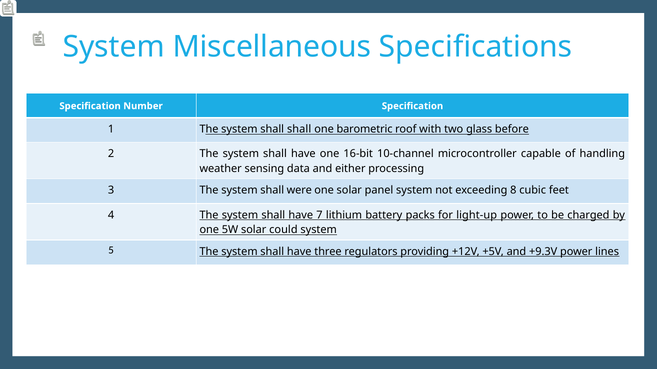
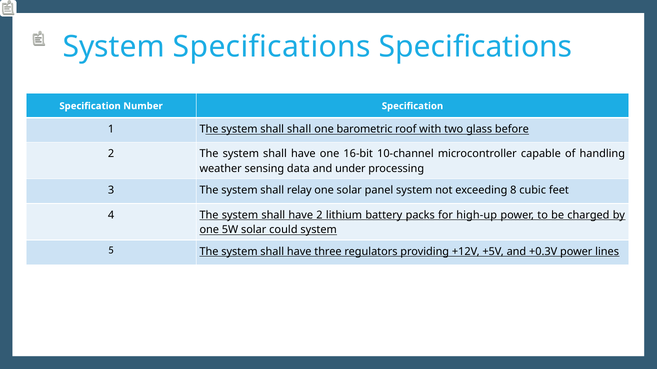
System Miscellaneous: Miscellaneous -> Specifications (272, 47)
either: either -> under (350, 169)
were: were -> relay (299, 191)
have 7: 7 -> 2 (319, 215)
light-up: light-up -> high-up (477, 215)
+9.3V: +9.3V -> +0.3V (543, 252)
